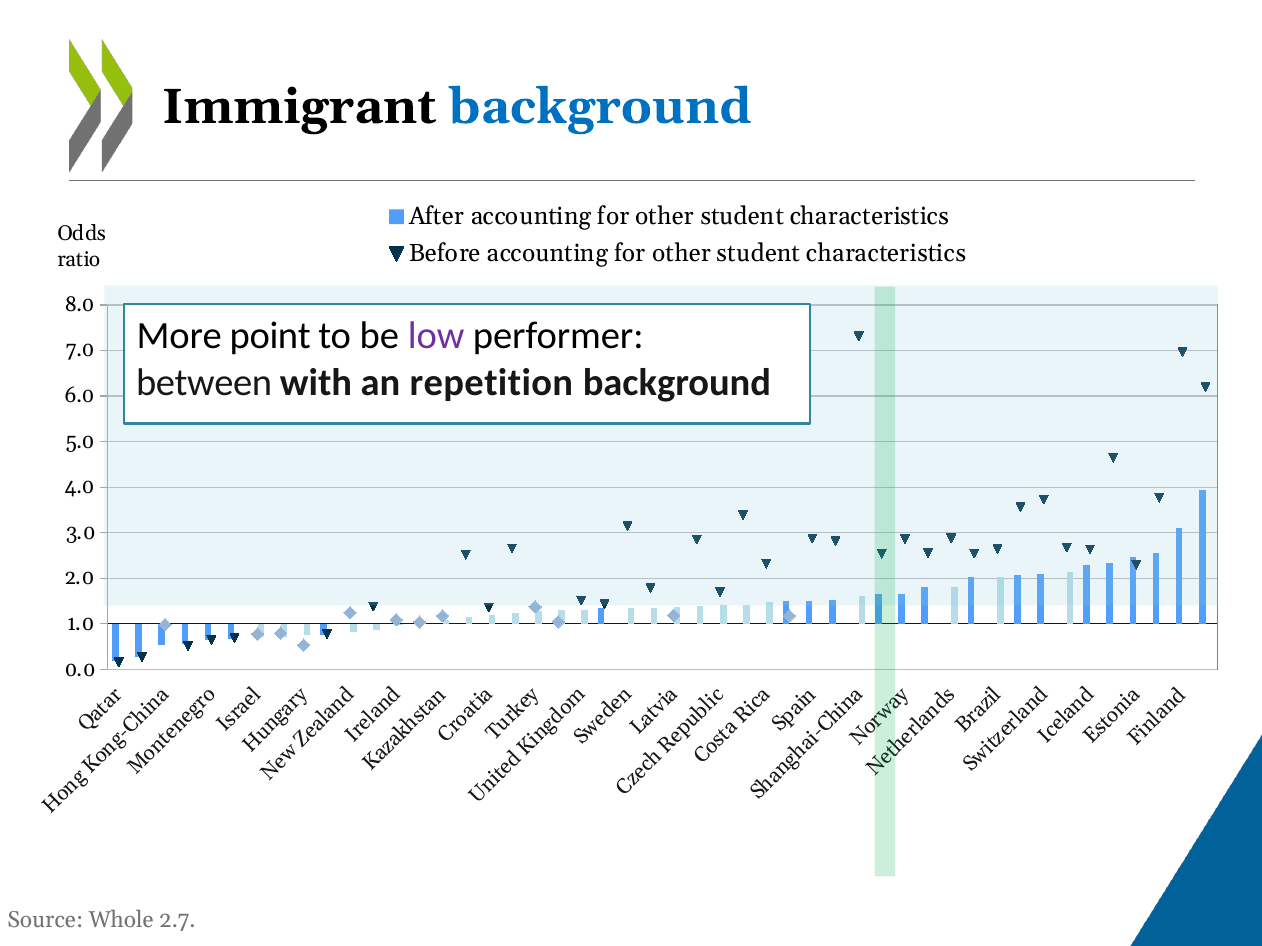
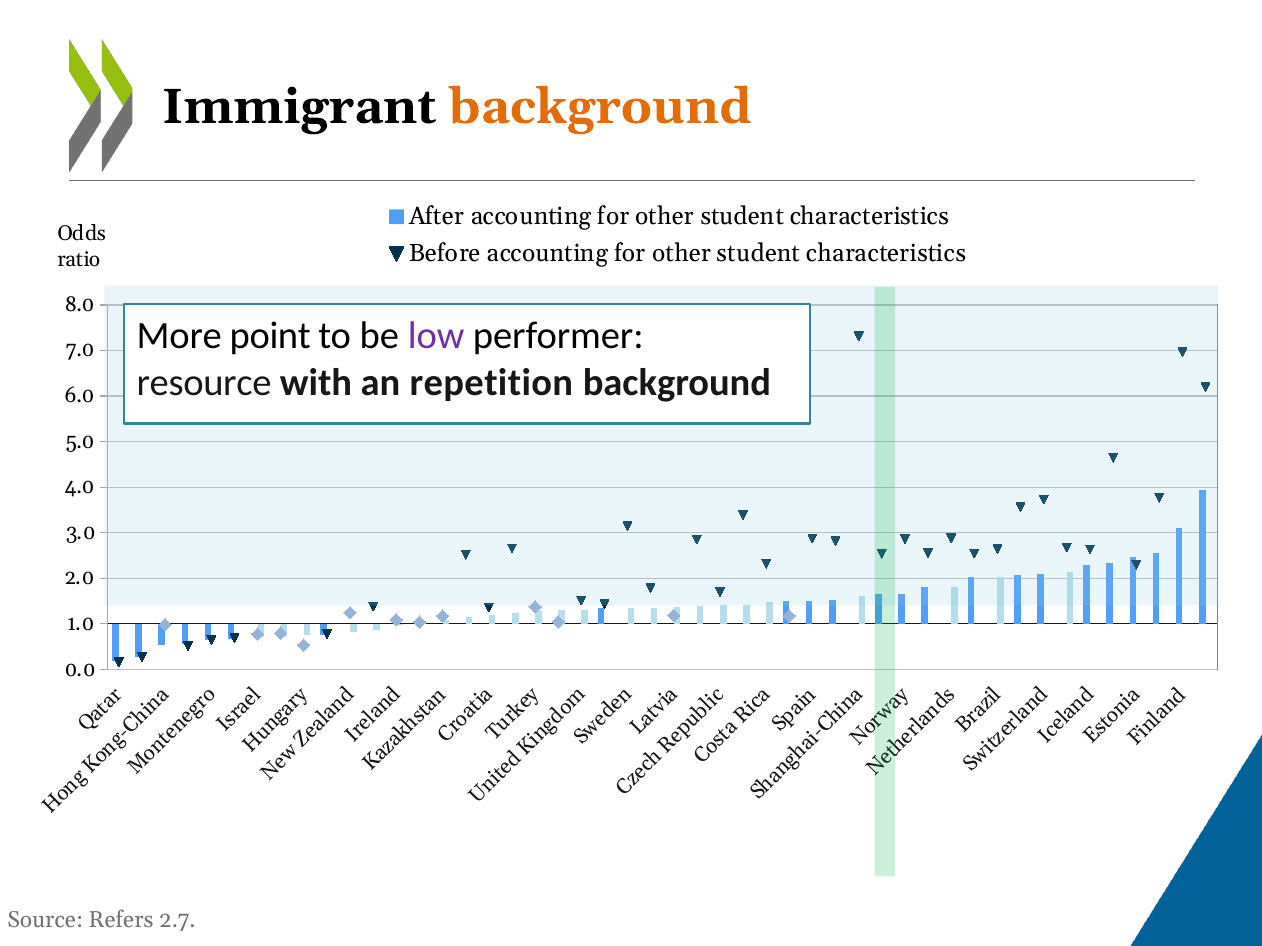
background colour: blue -> orange (600, 107)
between: between -> resource (204, 383)
Whole: Whole -> Refers (121, 921)
